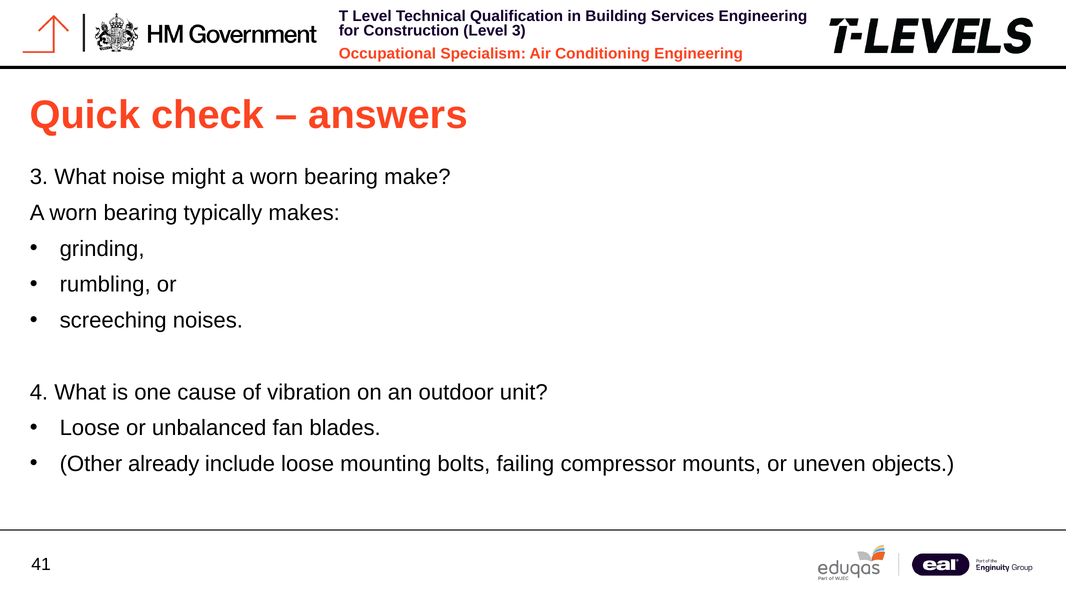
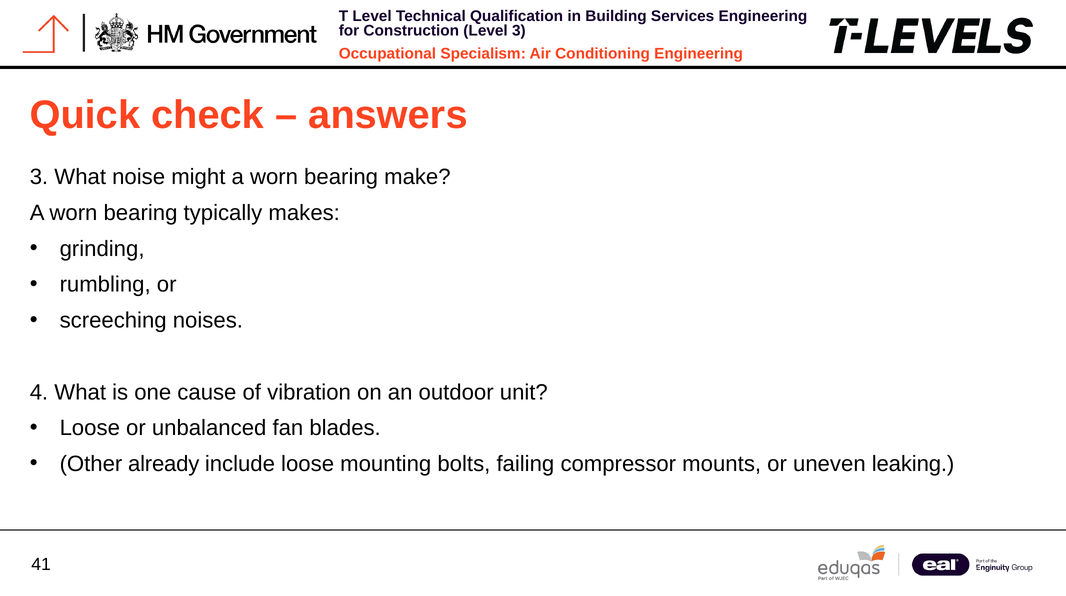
objects: objects -> leaking (913, 464)
